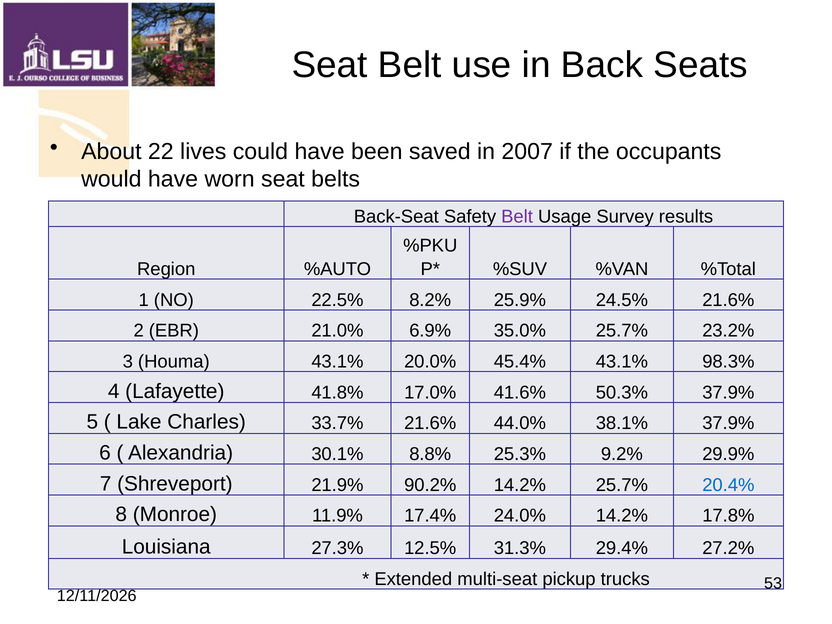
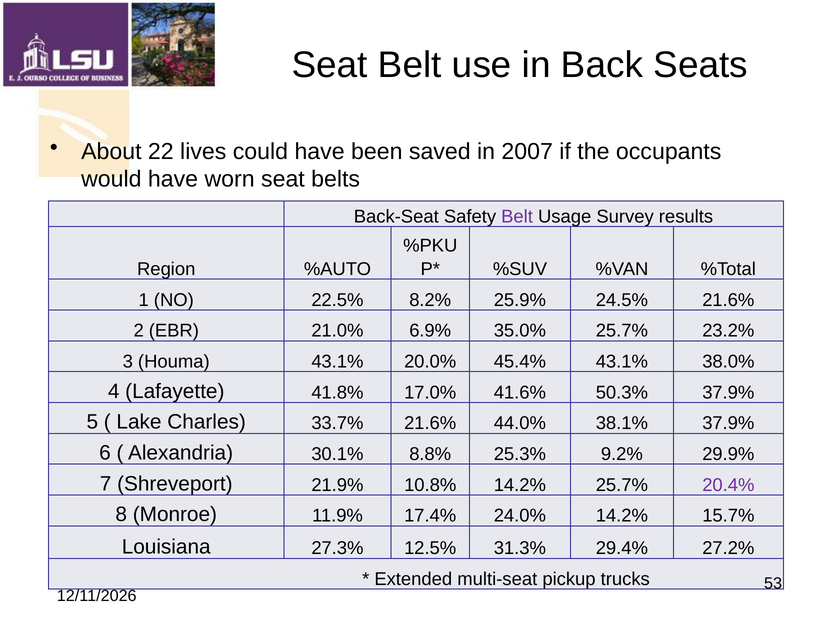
98.3%: 98.3% -> 38.0% (728, 362)
90.2%: 90.2% -> 10.8% (430, 485)
20.4% colour: blue -> purple (728, 485)
17.8%: 17.8% -> 15.7% (728, 516)
